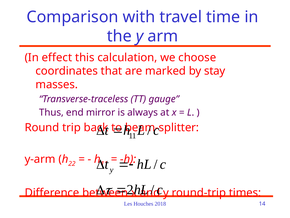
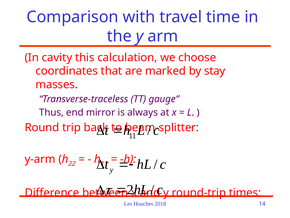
effect: effect -> cavity (57, 57)
